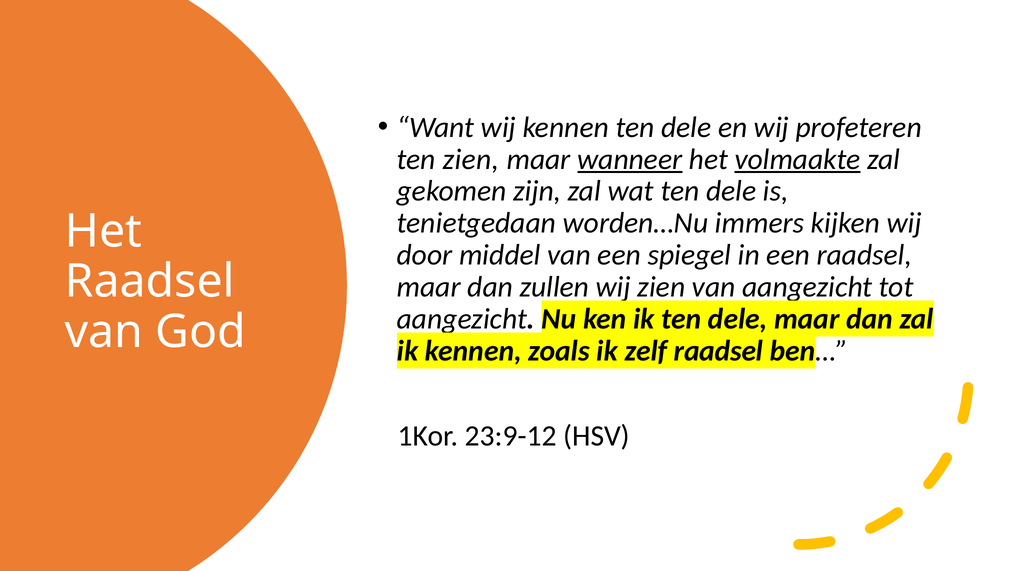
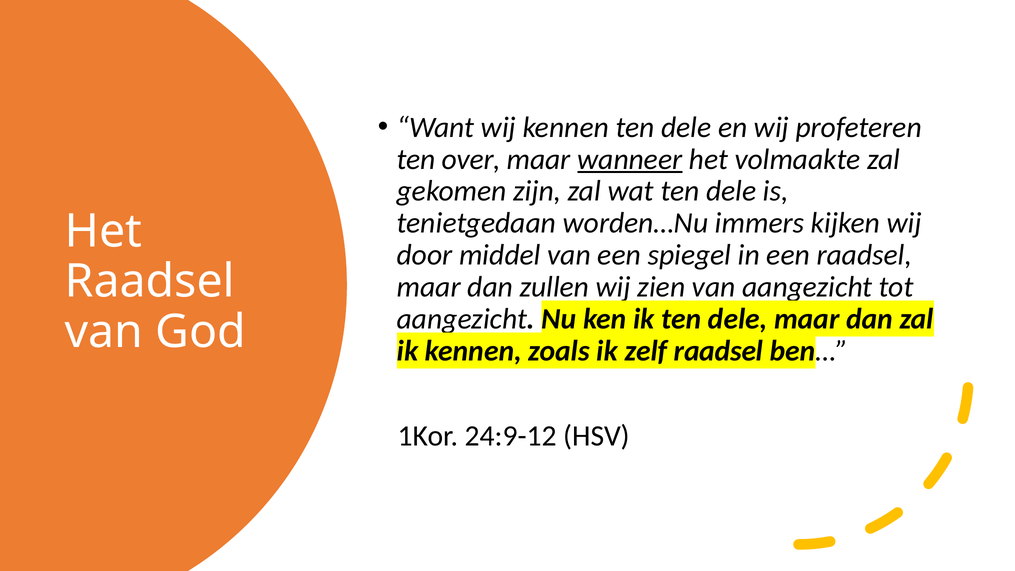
ten zien: zien -> over (471, 159)
volmaakte underline: present -> none (798, 159)
23:9-12: 23:9-12 -> 24:9-12 (511, 436)
